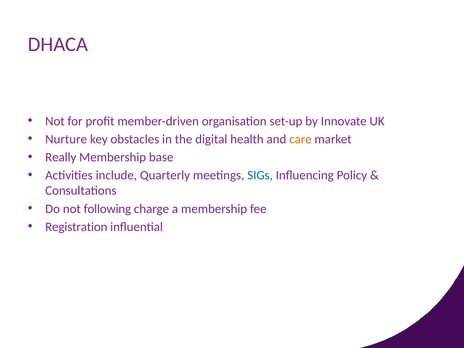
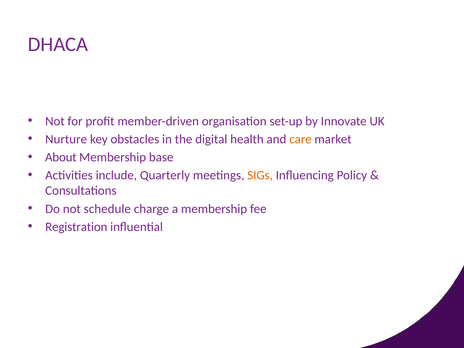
Really: Really -> About (61, 157)
SIGs colour: blue -> orange (260, 175)
following: following -> schedule (107, 209)
